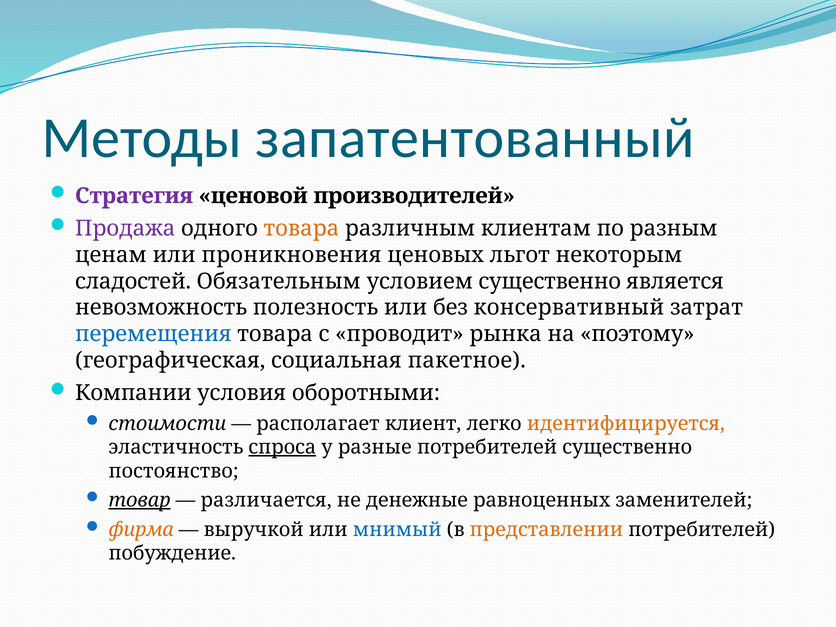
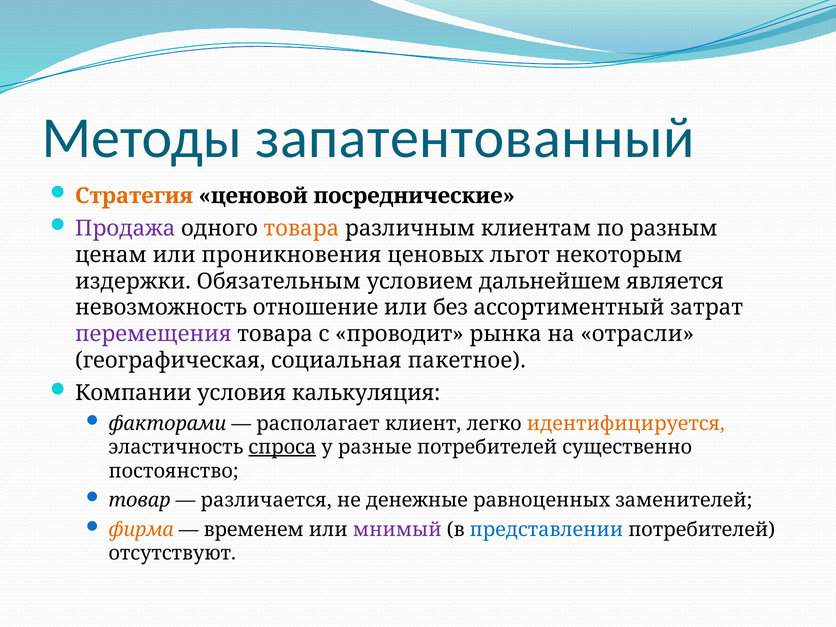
Стратегия colour: purple -> orange (134, 196)
производителей: производителей -> посреднические (414, 196)
сладостей: сладостей -> издержки (133, 281)
условием существенно: существенно -> дальнейшем (550, 281)
полезность: полезность -> отношение (316, 308)
консервативный: консервативный -> ассортиментный (569, 308)
перемещения colour: blue -> purple (153, 334)
поэтому: поэтому -> отрасли (637, 334)
оборотными: оборотными -> калькуляция (366, 393)
стоимости: стоимости -> факторами (167, 424)
товар underline: present -> none (140, 500)
выручкой: выручкой -> временем (254, 530)
мнимый colour: blue -> purple (397, 530)
представлении colour: orange -> blue (546, 530)
побуждение: побуждение -> отсутствуют (172, 553)
